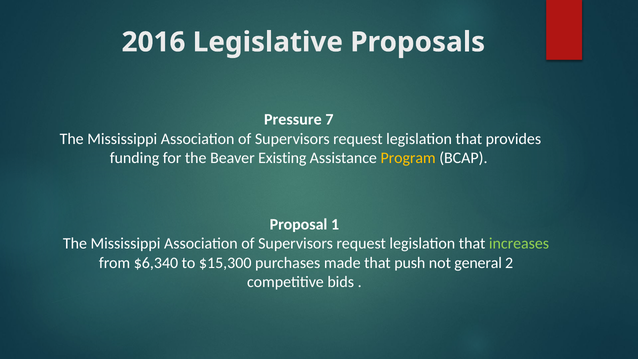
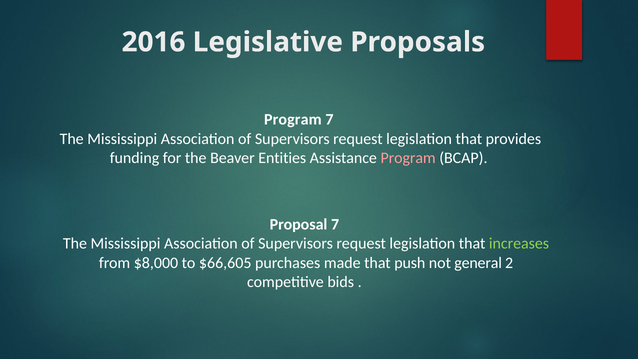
Pressure: Pressure -> Program (293, 120)
Existing: Existing -> Entities (282, 158)
Program colour: yellow -> pink (408, 158)
Proposal 1: 1 -> 7 (335, 224)
$6,340: $6,340 -> $8,000 (156, 263)
$15,300: $15,300 -> $66,605 (225, 263)
